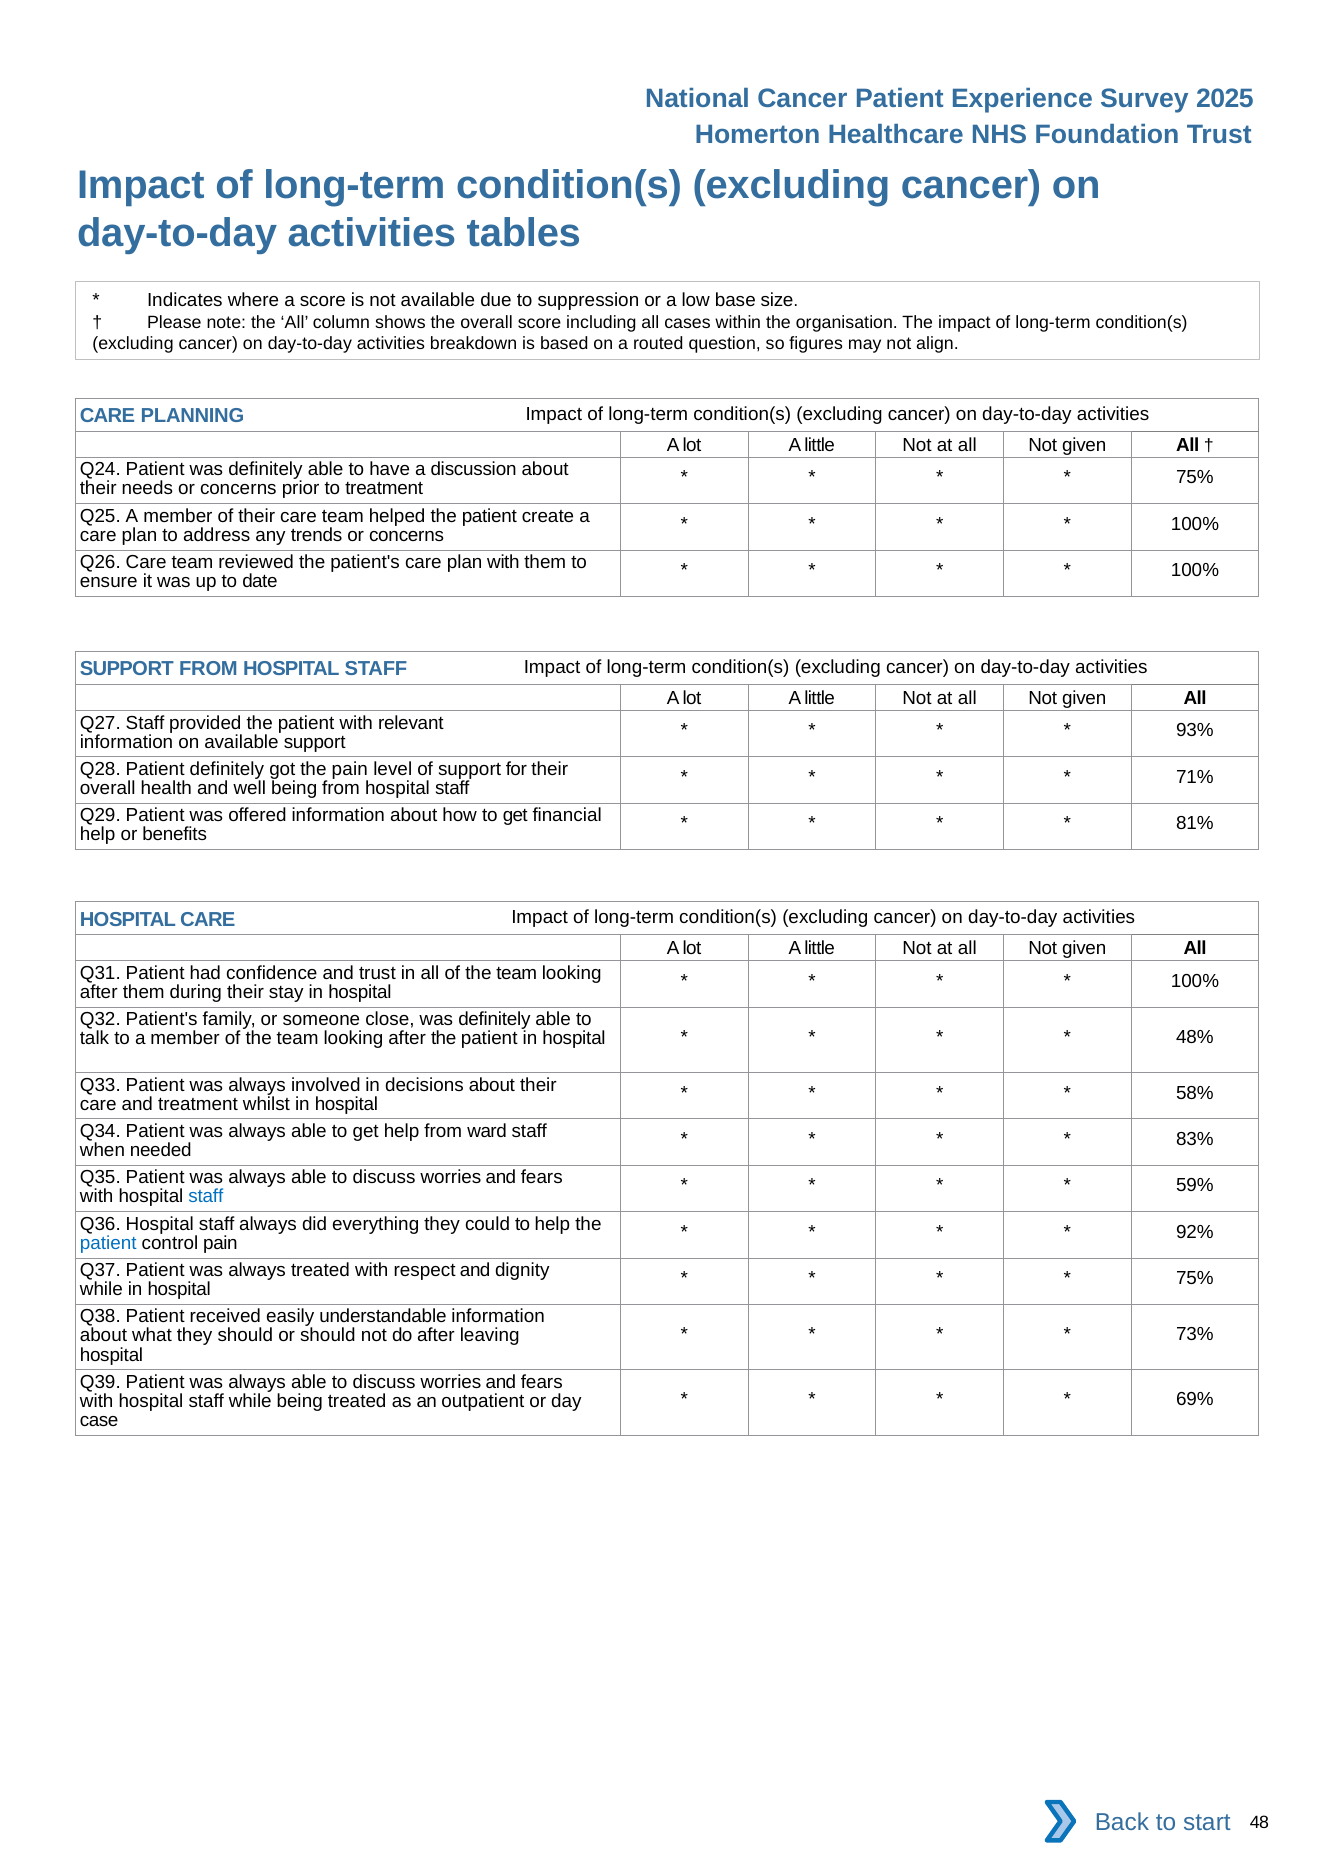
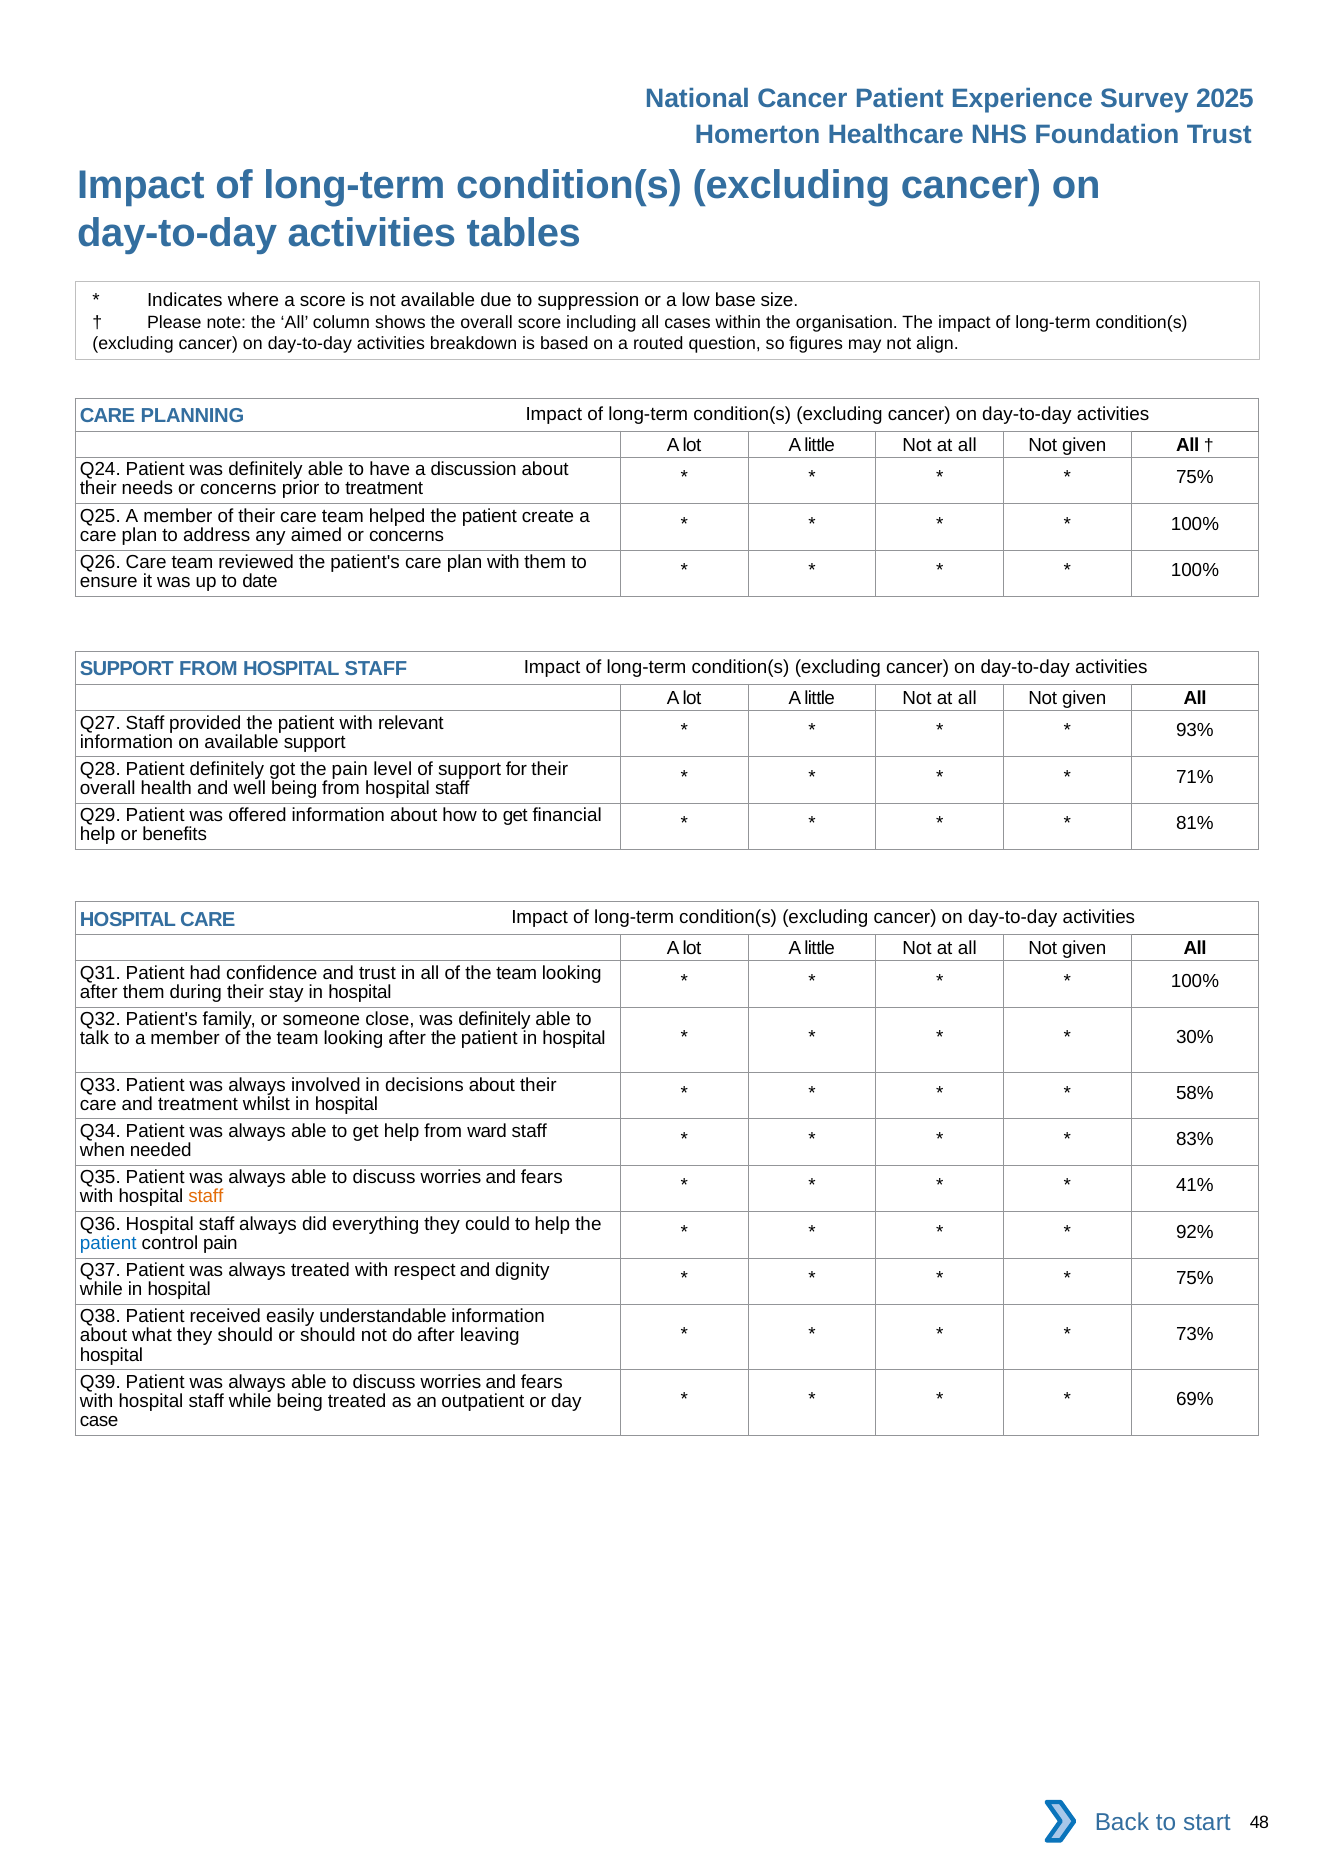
trends: trends -> aimed (316, 535)
48%: 48% -> 30% (1195, 1037)
59%: 59% -> 41% (1195, 1186)
staff colour: blue -> orange (206, 1197)
